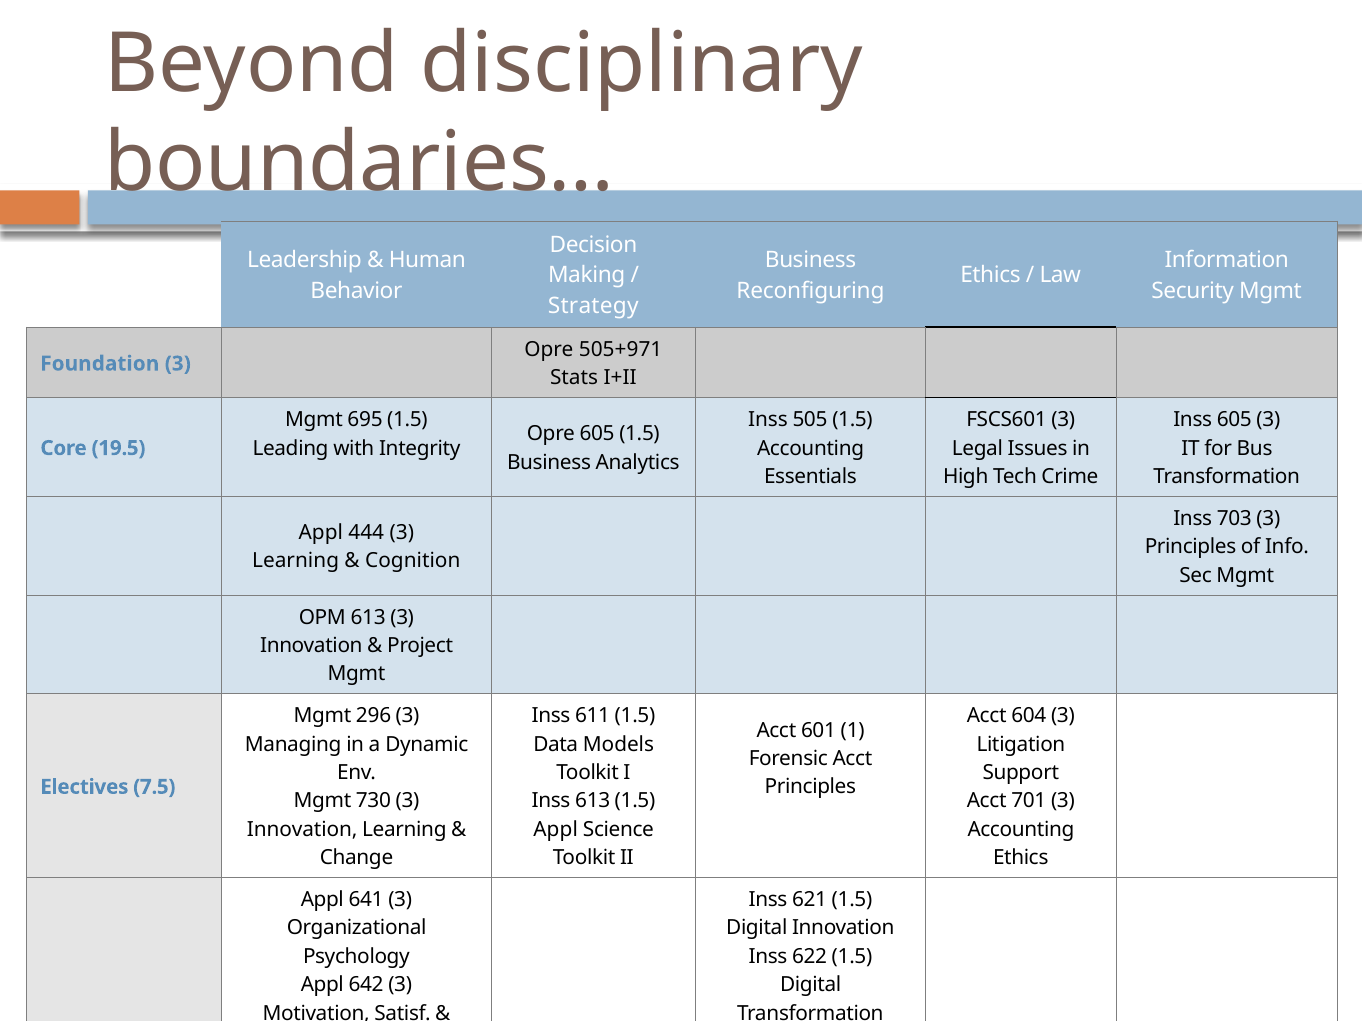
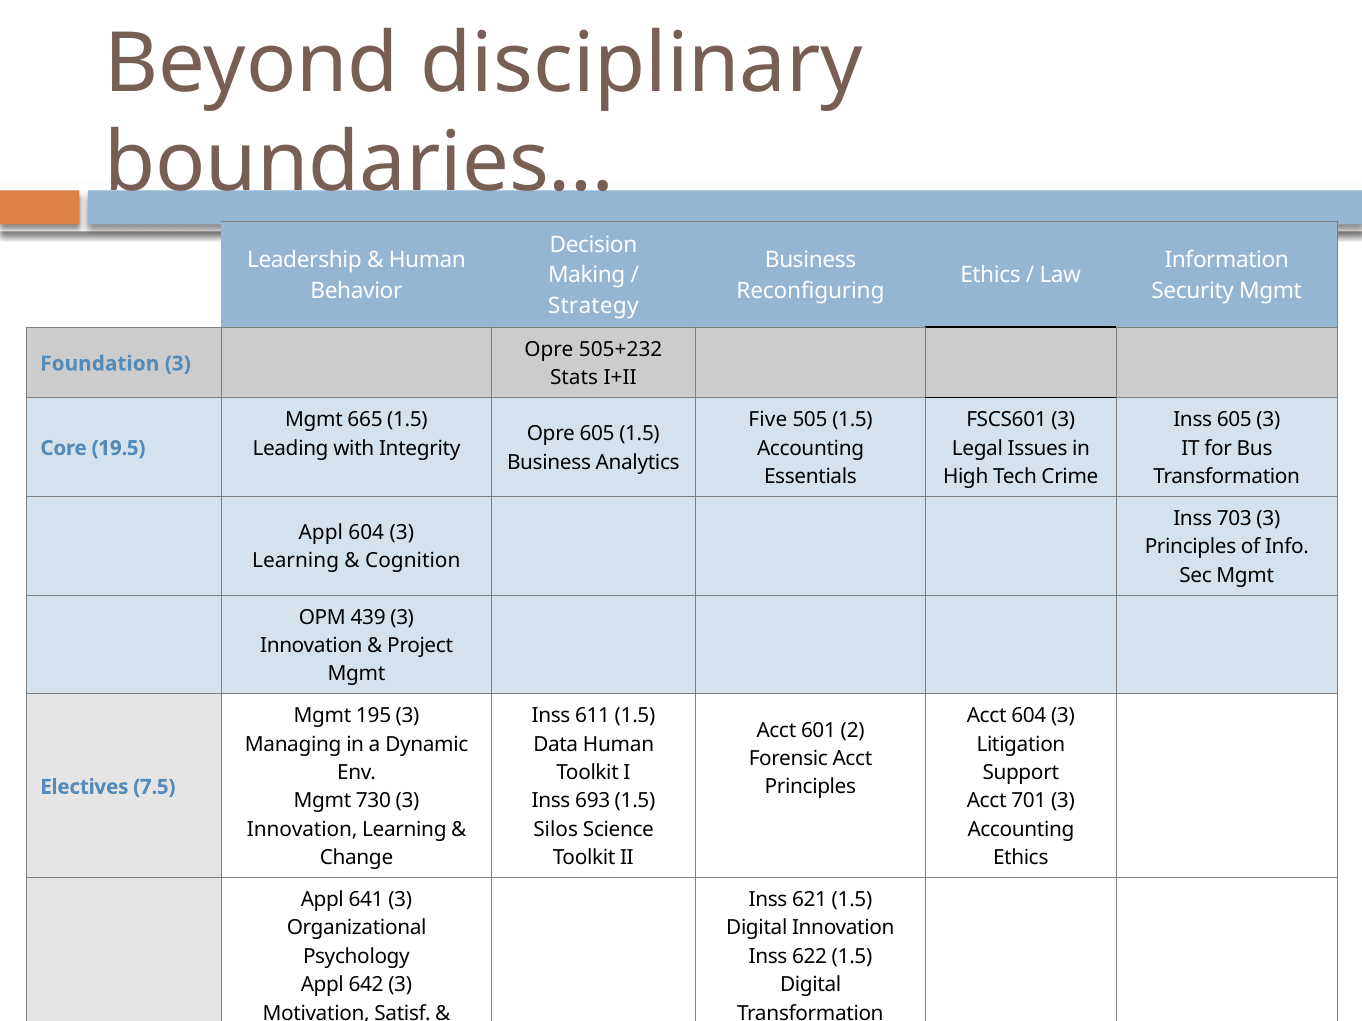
505+971: 505+971 -> 505+232 (621, 350)
695: 695 -> 665 (365, 420)
Inss: Inss -> Five (768, 420)
Appl 444: 444 -> 604 (366, 533)
OPM 613: 613 -> 439 (368, 618)
296: 296 -> 195 (374, 716)
1: 1 -> 2 (853, 731)
Data Models: Models -> Human (619, 745)
Inss 613: 613 -> 693 (593, 801)
Appl: Appl -> Silos (556, 830)
